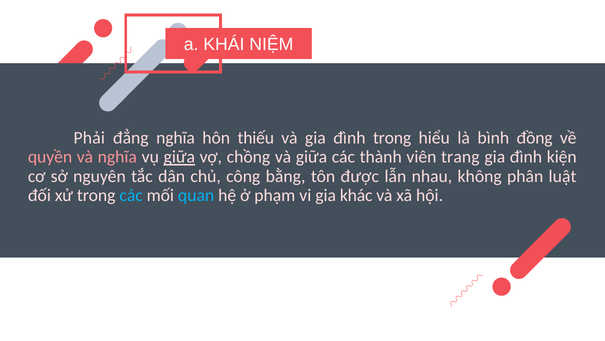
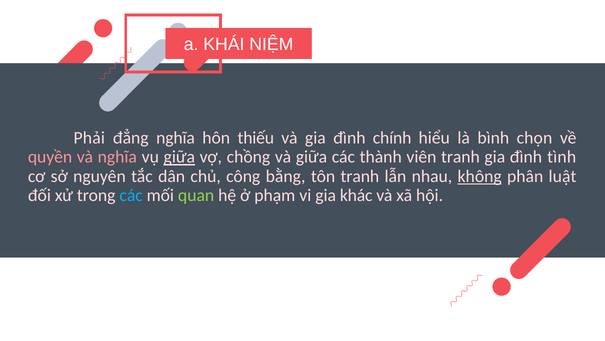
đình trong: trong -> chính (392, 138)
đồng: đồng -> chọn (534, 138)
viên trang: trang -> tranh (460, 157)
kiện: kiện -> tình (562, 157)
tôn được: được -> tranh (360, 176)
không underline: none -> present (480, 176)
quan colour: light blue -> light green (196, 195)
